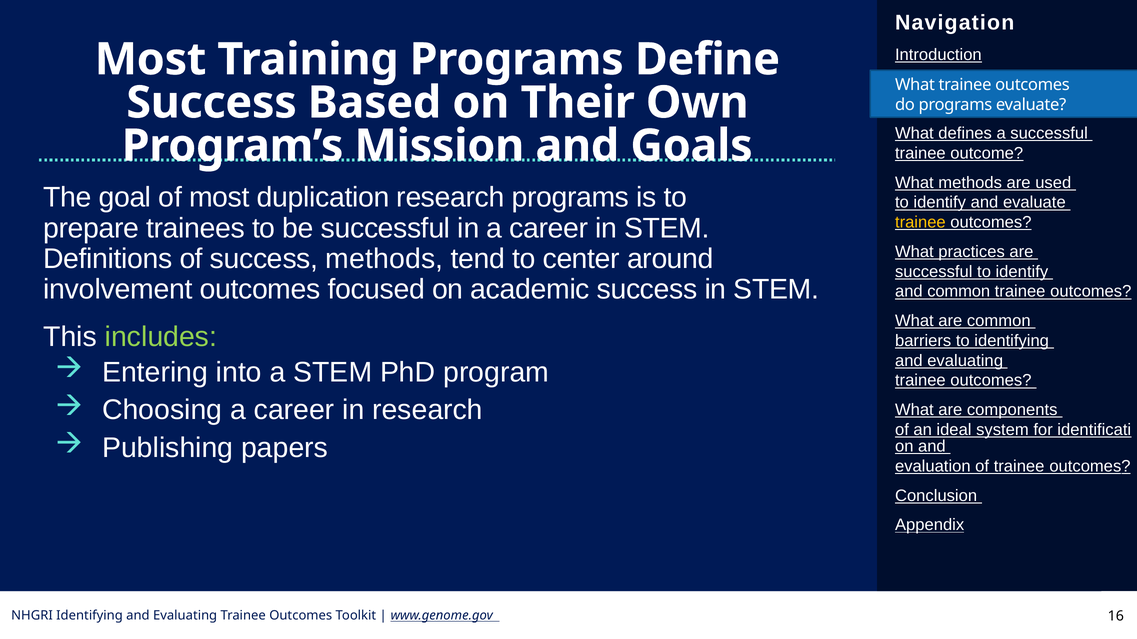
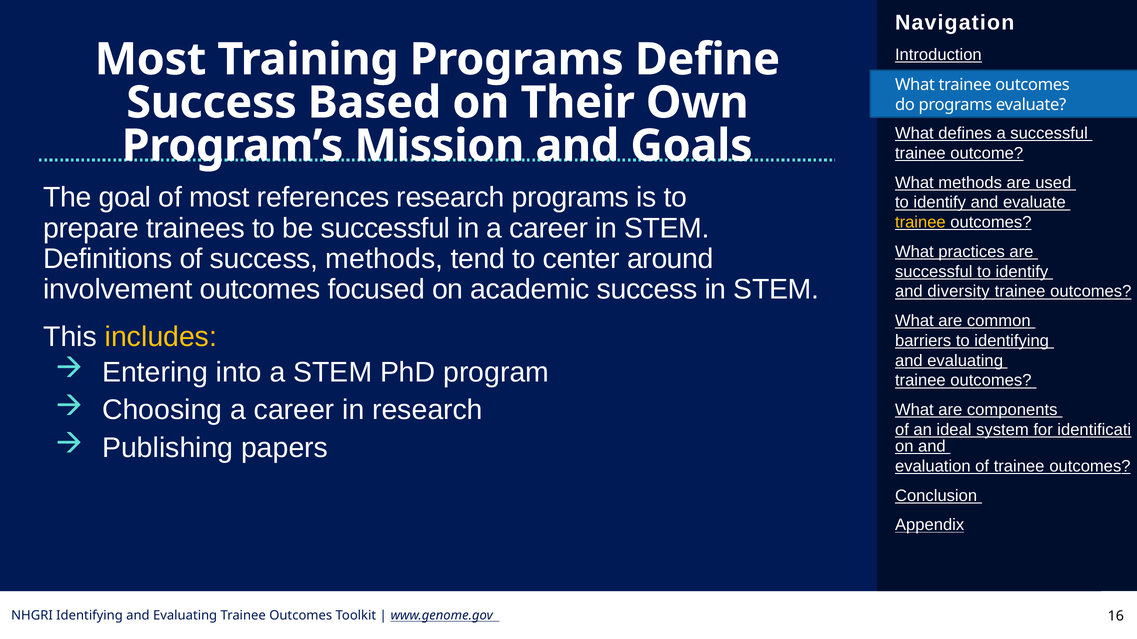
duplication: duplication -> references (323, 198)
and common: common -> diversity (959, 292)
includes colour: light green -> yellow (161, 337)
